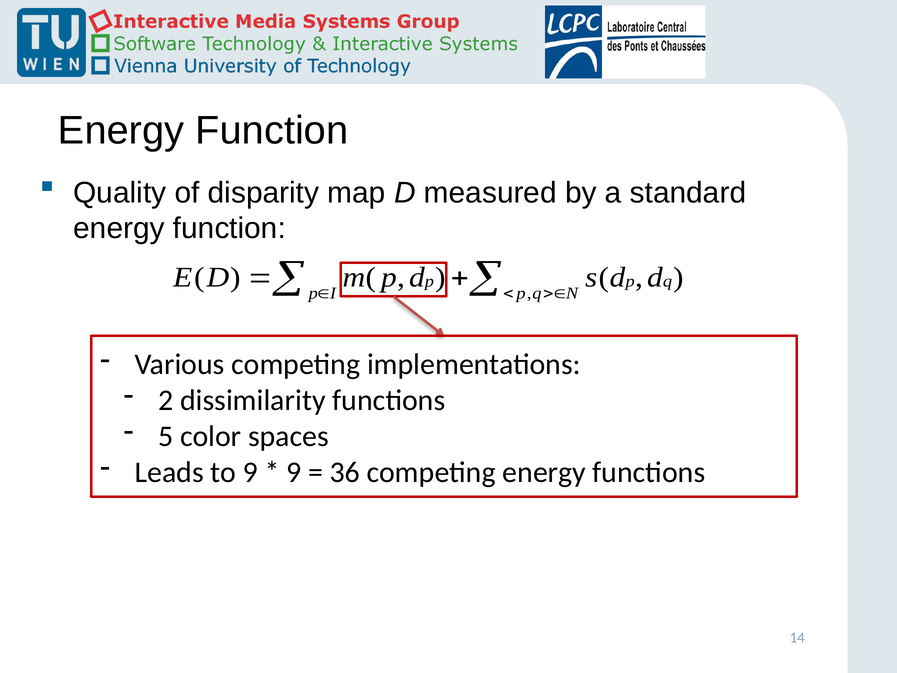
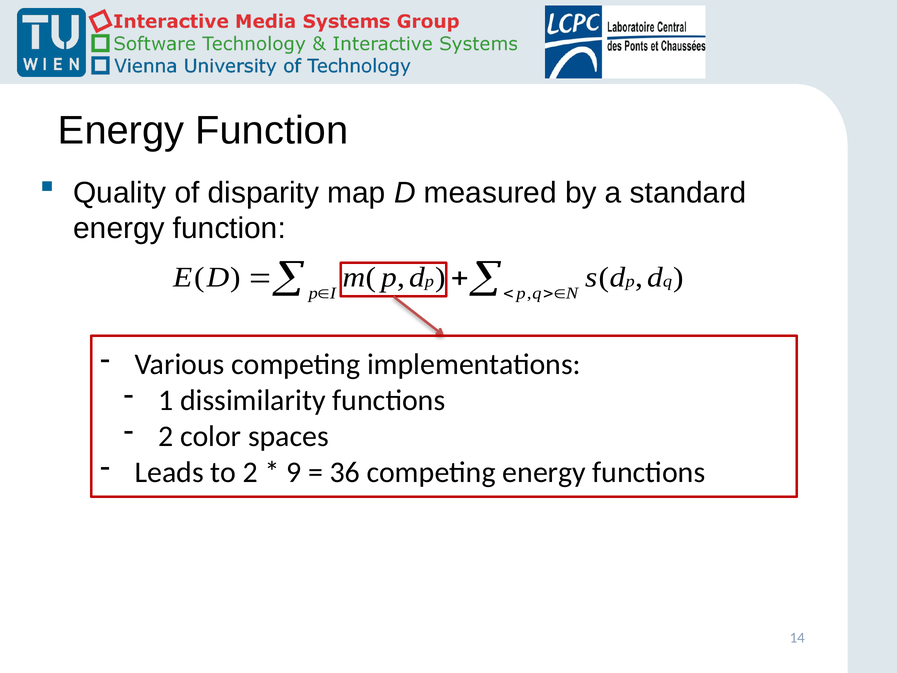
2: 2 -> 1 (166, 400)
5: 5 -> 2 (166, 436)
to 9: 9 -> 2 (250, 472)
